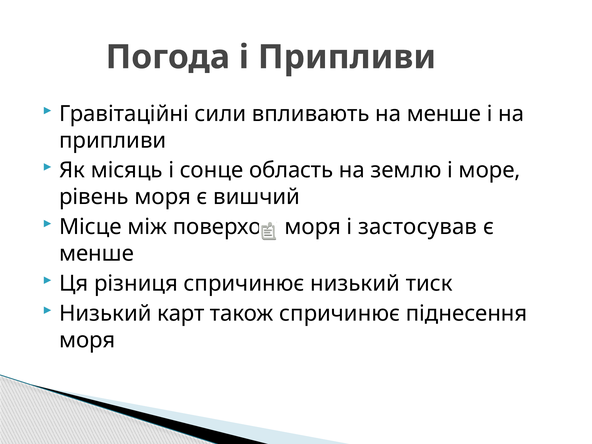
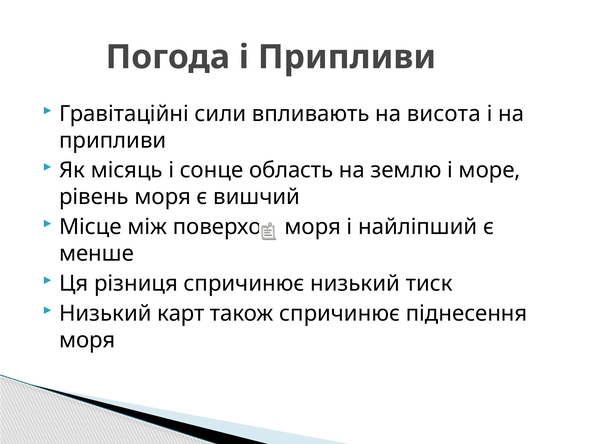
на менше: менше -> висота (444, 114)
застосував: застосував -> найліпший (418, 227)
